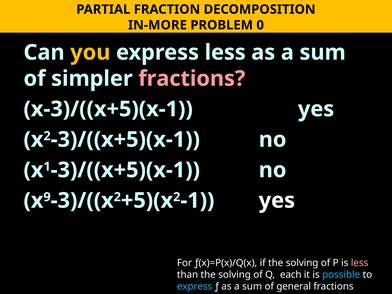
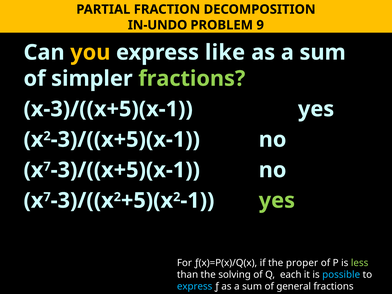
IN-MORE: IN-MORE -> IN-UNDO (158, 25)
0: 0 -> 9 (260, 25)
express less: less -> like (225, 52)
fractions colour: pink -> light green (192, 79)
1: 1 -> 7 (47, 167)
9: 9 -> 7 (47, 197)
yes colour: white -> light green (277, 201)
if the solving: solving -> proper (302, 263)
less colour: pink -> light green (360, 263)
